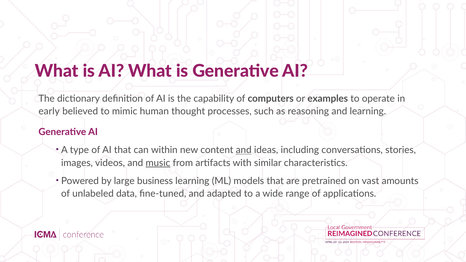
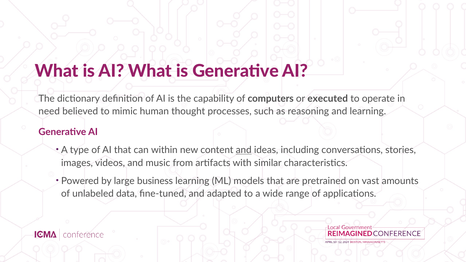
examples: examples -> executed (328, 99)
early: early -> need (49, 111)
music underline: present -> none (158, 163)
